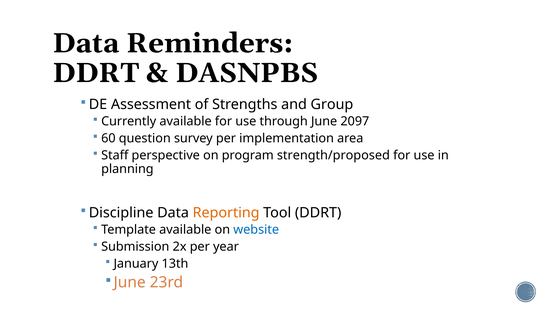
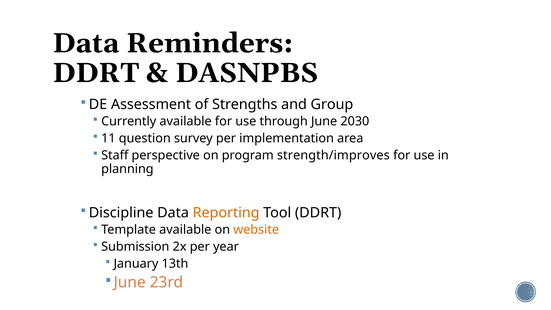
2097: 2097 -> 2030 (355, 121)
60: 60 -> 11 (108, 138)
strength/proposed: strength/proposed -> strength/improves (333, 155)
website colour: blue -> orange (256, 230)
